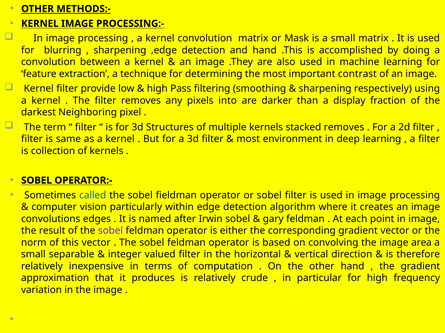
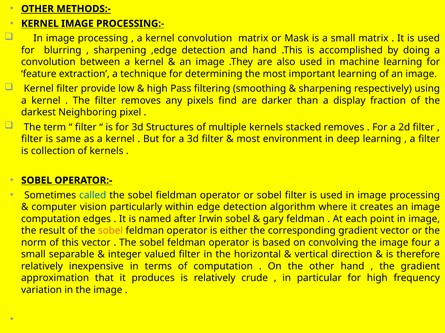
important contrast: contrast -> learning (357, 74)
into: into -> find (228, 101)
convolutions: convolutions -> computation (51, 219)
sobel colour: purple -> orange (110, 231)
area: area -> four (421, 243)
